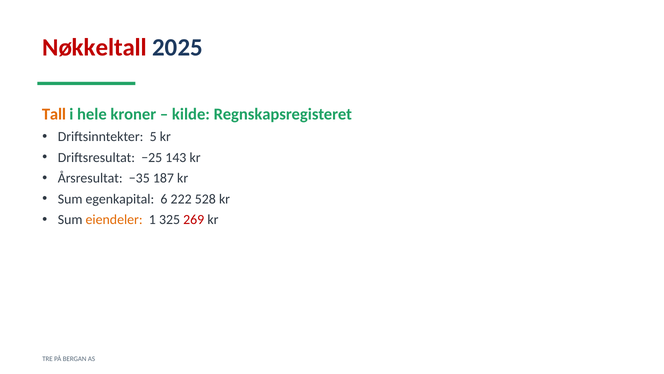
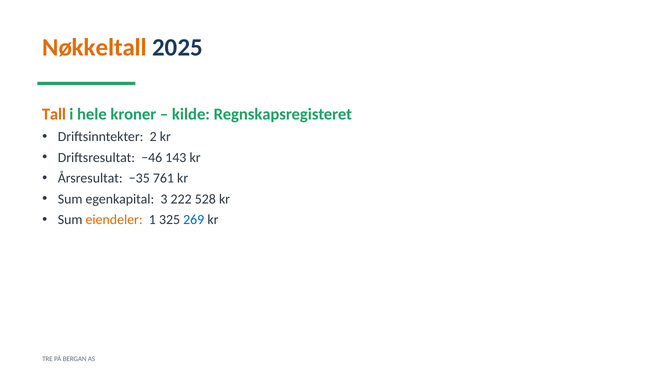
Nøkkeltall colour: red -> orange (95, 47)
5: 5 -> 2 (153, 137)
−25: −25 -> −46 (152, 157)
187: 187 -> 761 (163, 178)
6: 6 -> 3 (164, 199)
269 colour: red -> blue (194, 220)
